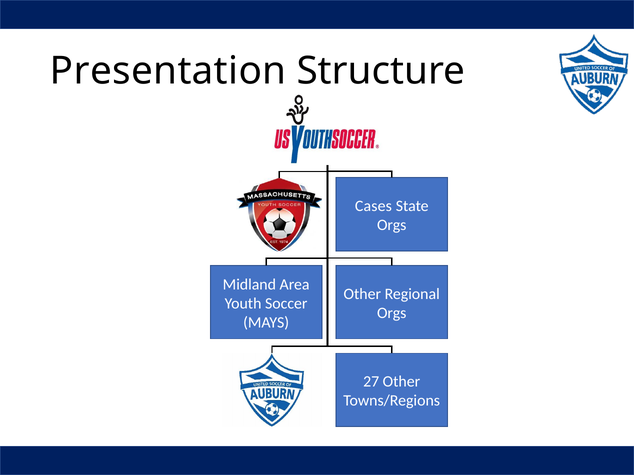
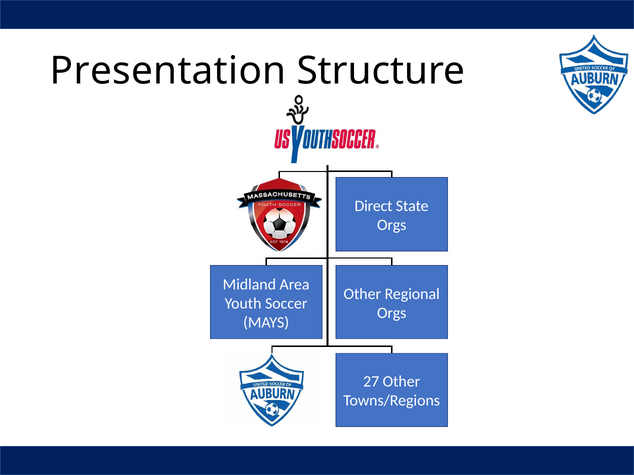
Cases: Cases -> Direct (374, 206)
